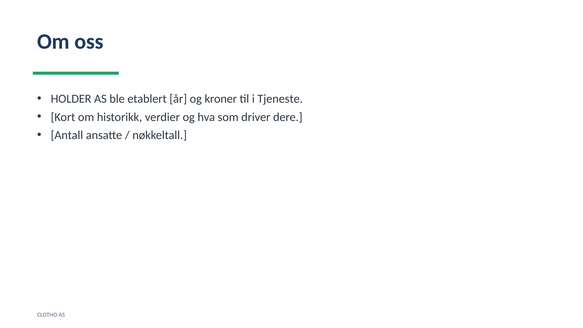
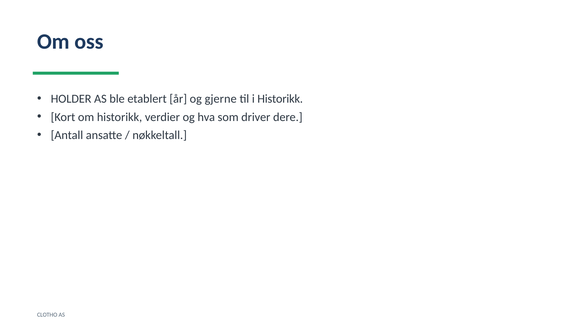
kroner: kroner -> gjerne (221, 99)
i Tjeneste: Tjeneste -> Historikk (280, 99)
